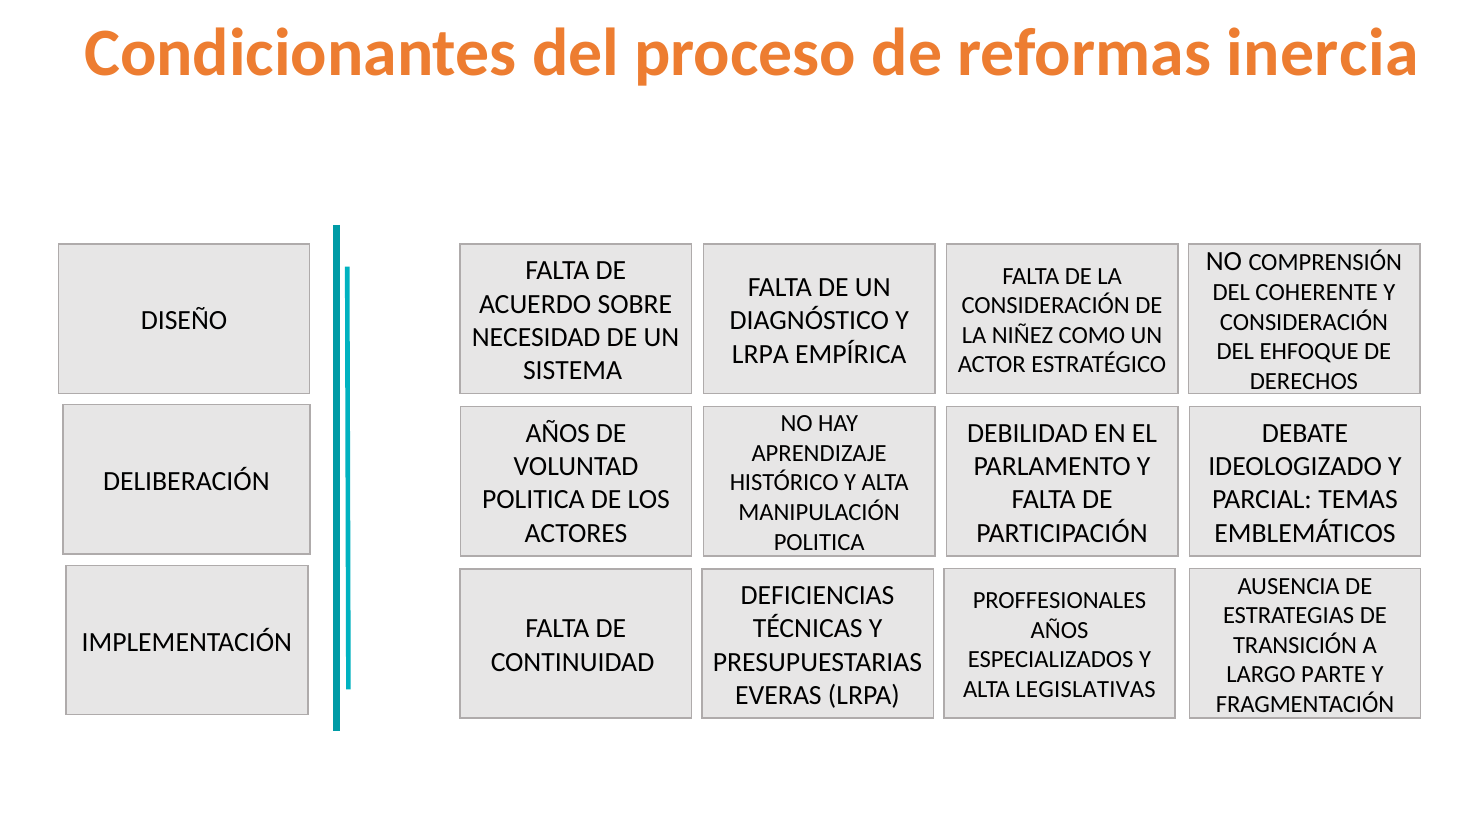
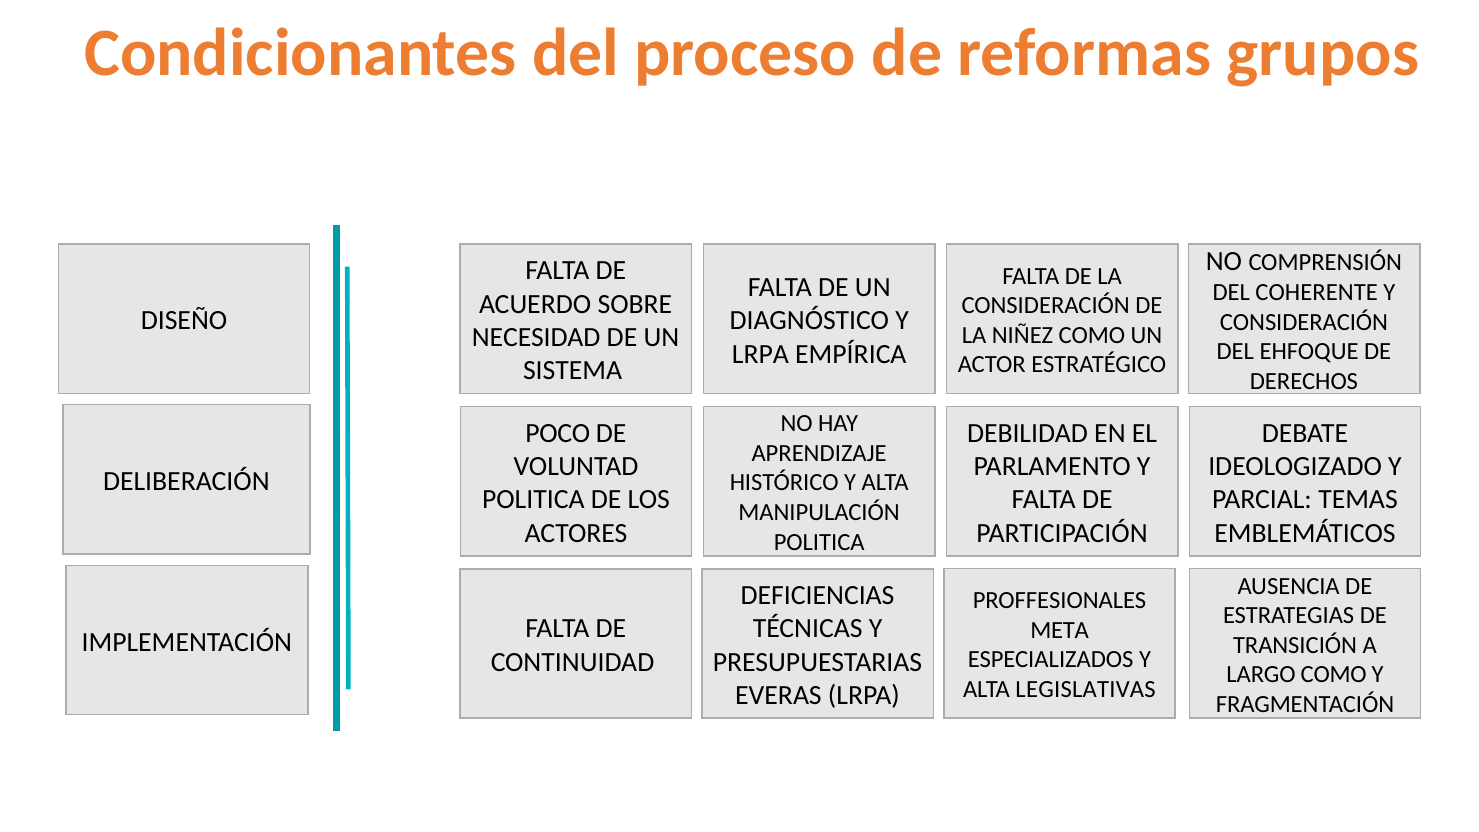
inercia: inercia -> grupos (1323, 53)
AÑOS: AÑOS -> POCO (558, 433)
AÑOS: AÑOS -> META (1060, 630)
LARGO PARTE: PARTE -> COMO (1334, 675)
